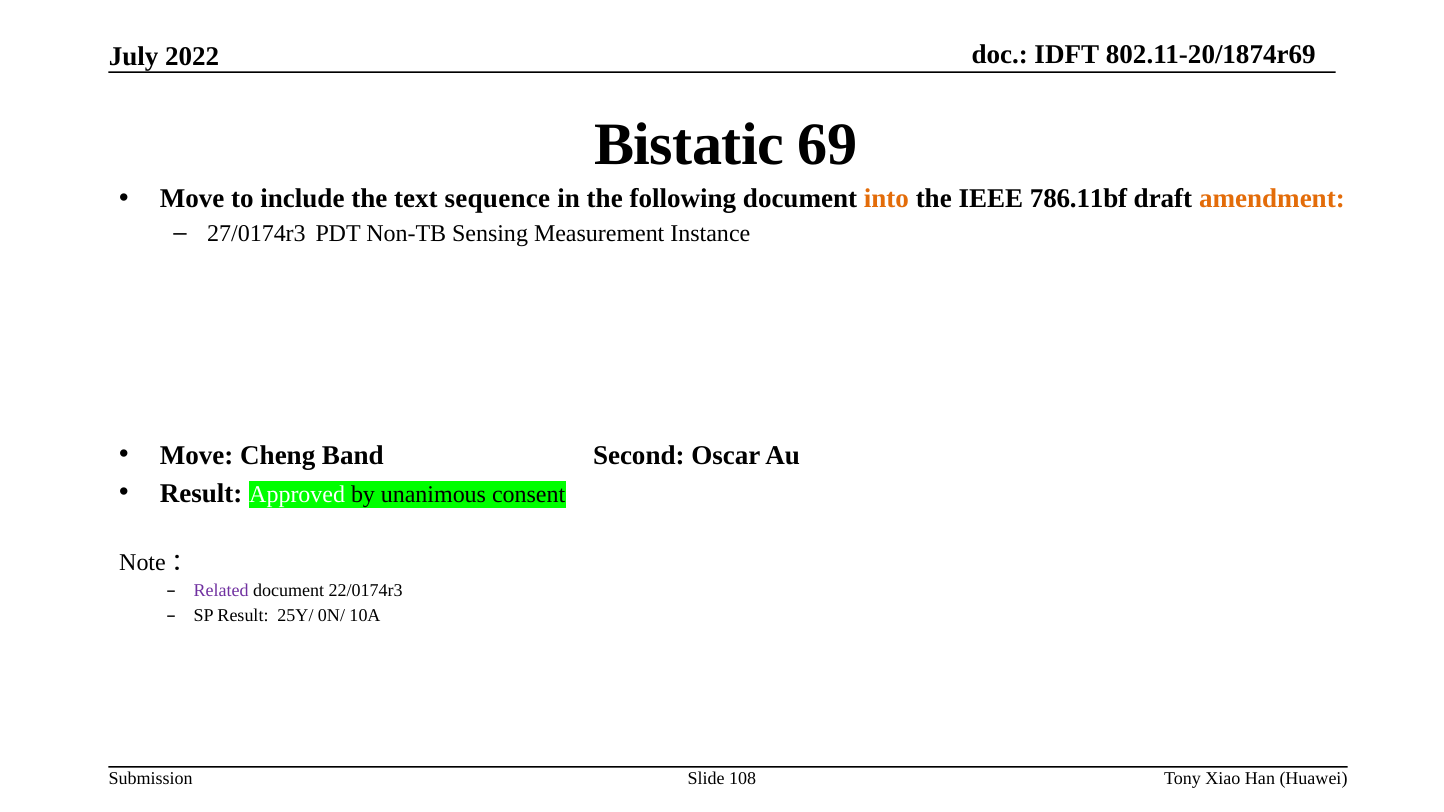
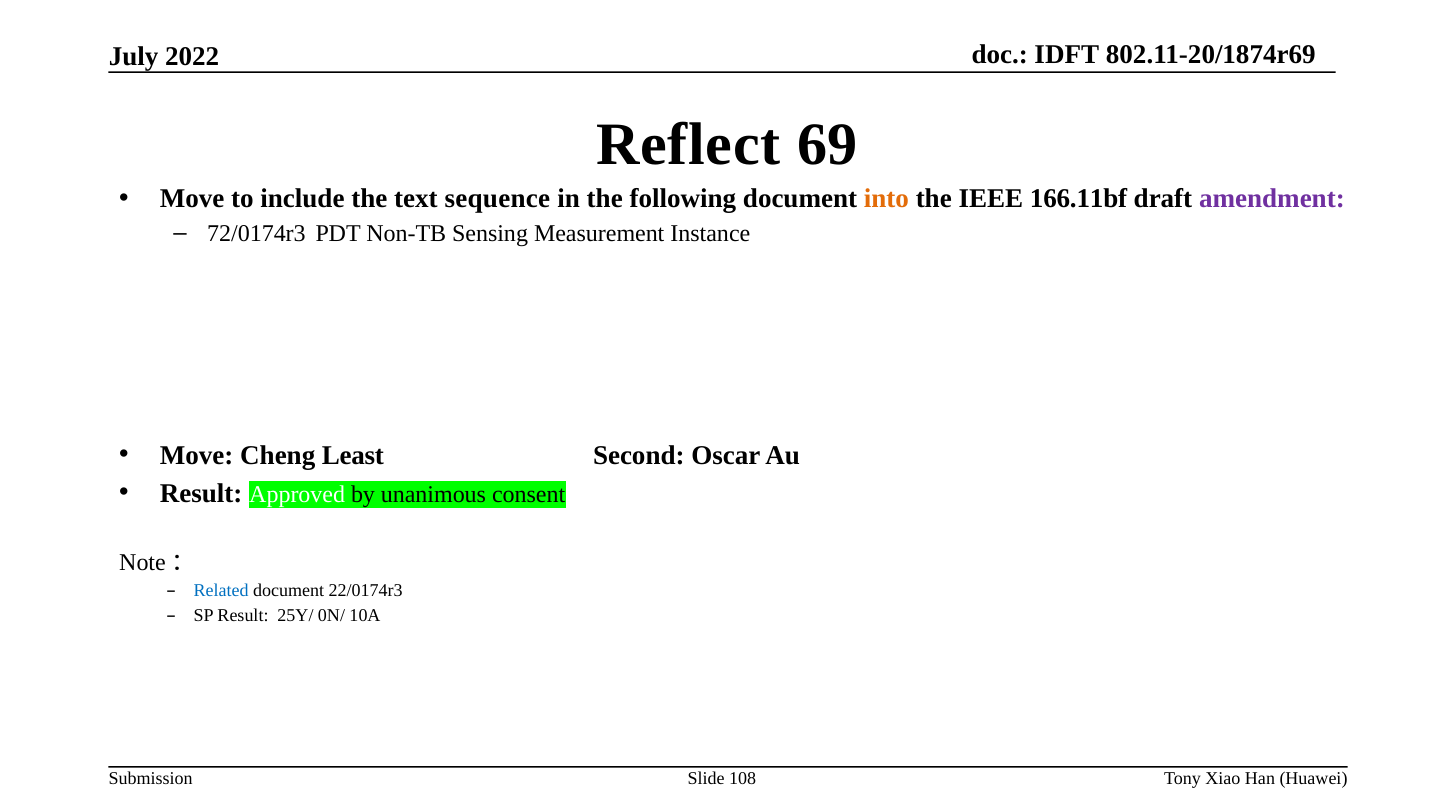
Bistatic: Bistatic -> Reflect (688, 145)
786.11bf: 786.11bf -> 166.11bf (1079, 199)
amendment colour: orange -> purple (1272, 199)
27/0174r3: 27/0174r3 -> 72/0174r3 (256, 234)
Band: Band -> Least (353, 456)
Related colour: purple -> blue (221, 591)
